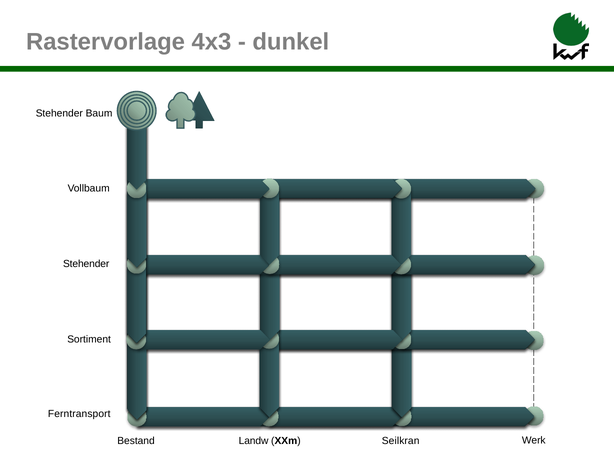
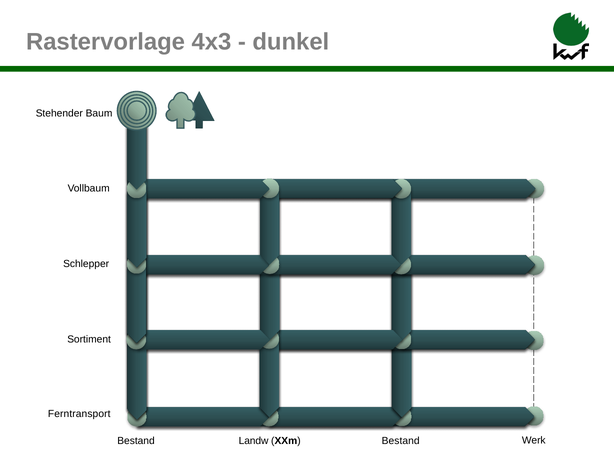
Stehender: Stehender -> Schlepper (86, 264)
XXm Seilkran: Seilkran -> Bestand (401, 441)
